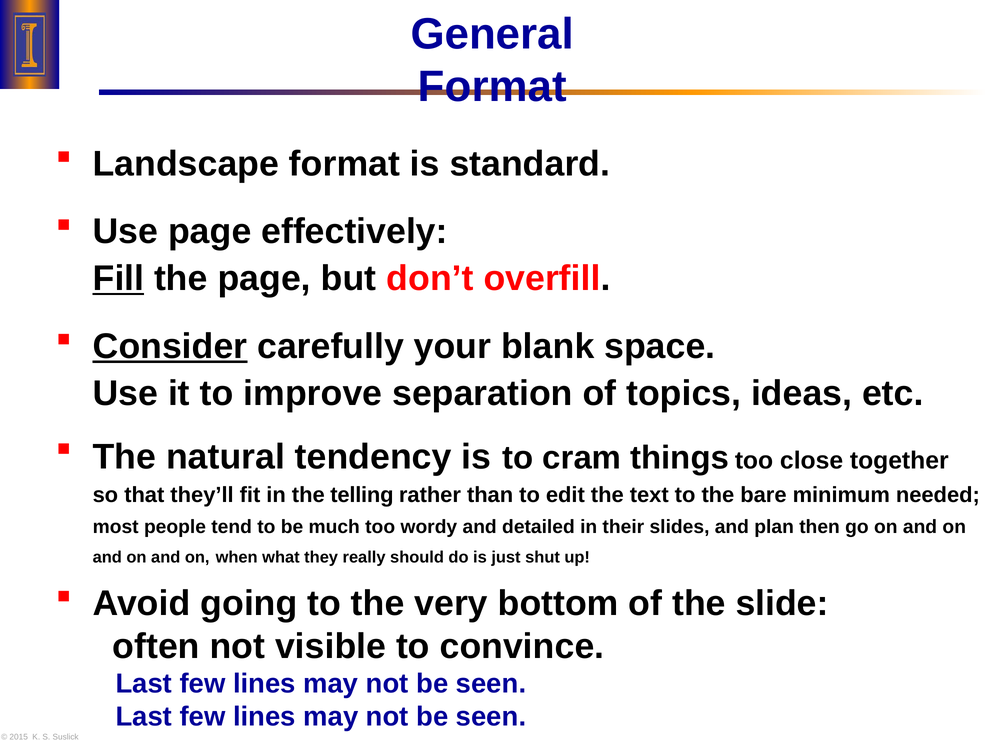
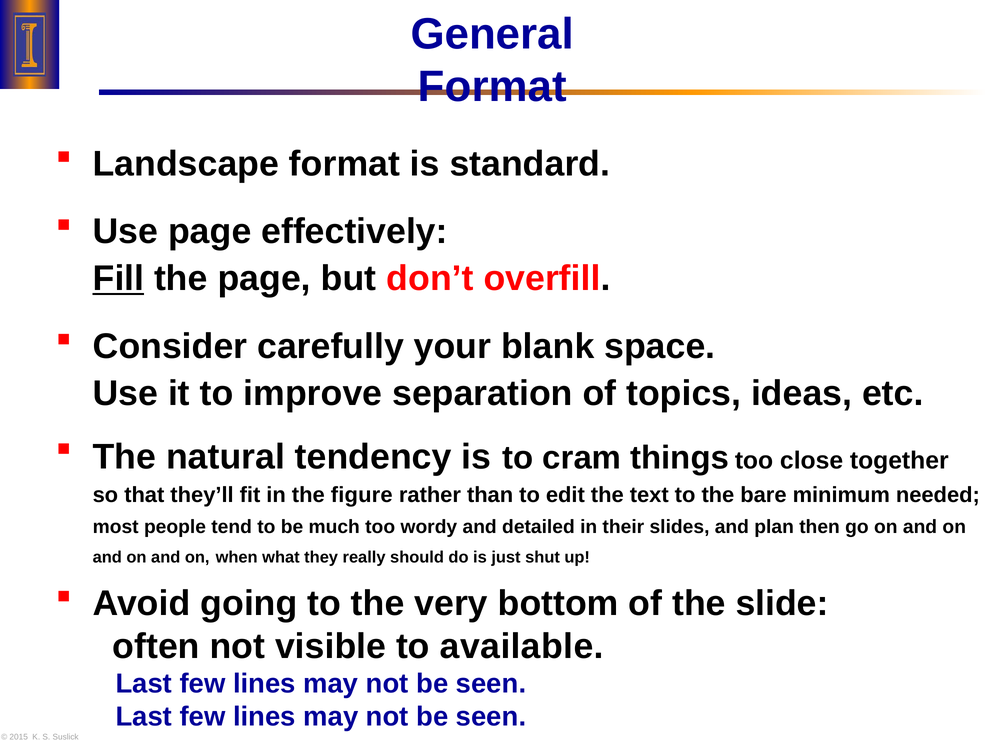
Consider underline: present -> none (170, 346)
telling: telling -> figure (362, 495)
convince: convince -> available (522, 646)
